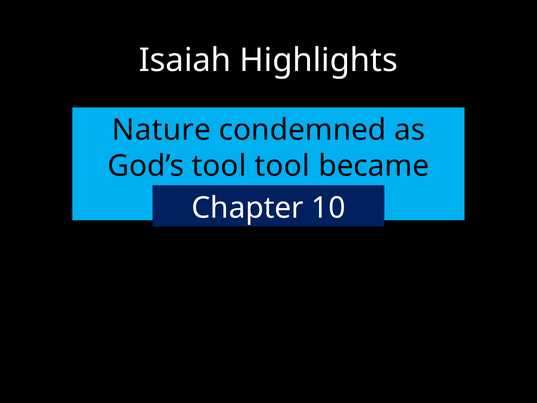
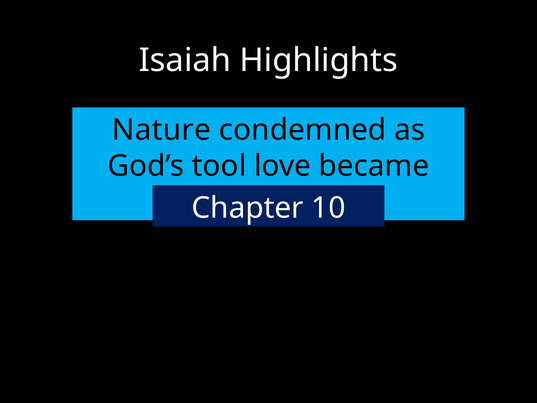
tool tool: tool -> love (283, 166)
